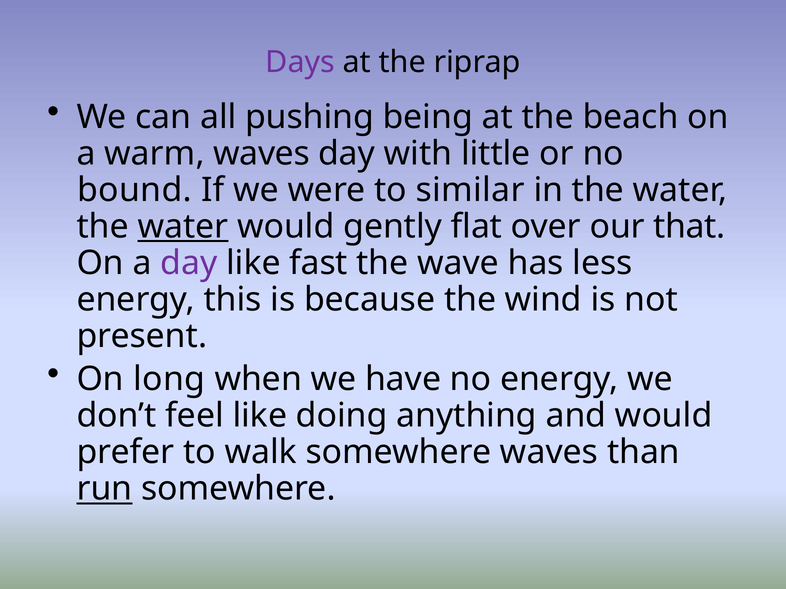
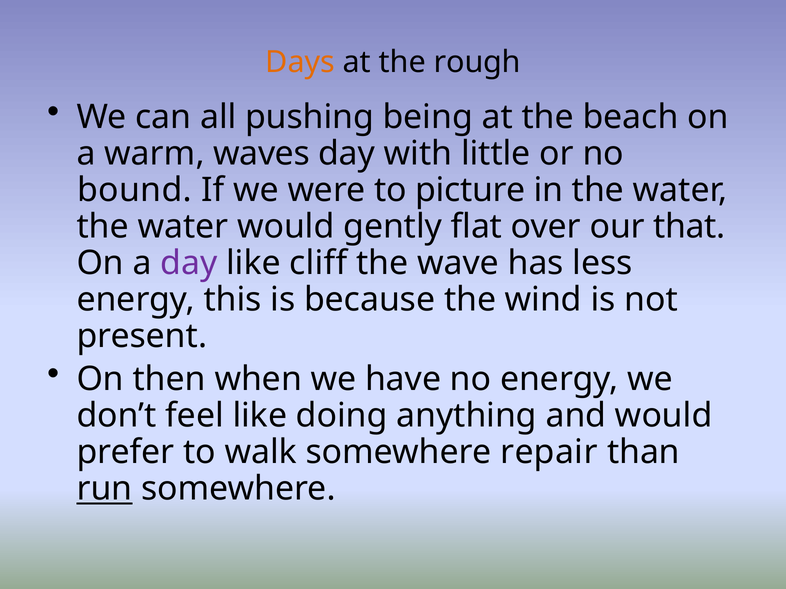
Days colour: purple -> orange (300, 62)
riprap: riprap -> rough (477, 62)
similar: similar -> picture (470, 190)
water underline: present -> none (183, 227)
fast: fast -> cliff (318, 263)
long: long -> then (169, 379)
somewhere waves: waves -> repair (549, 453)
